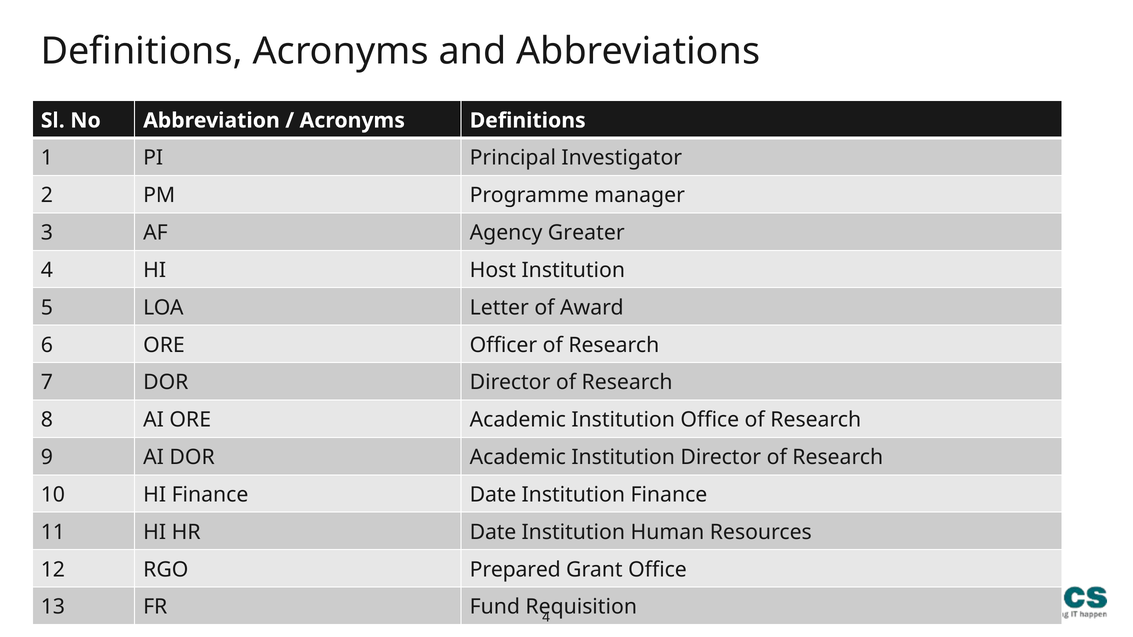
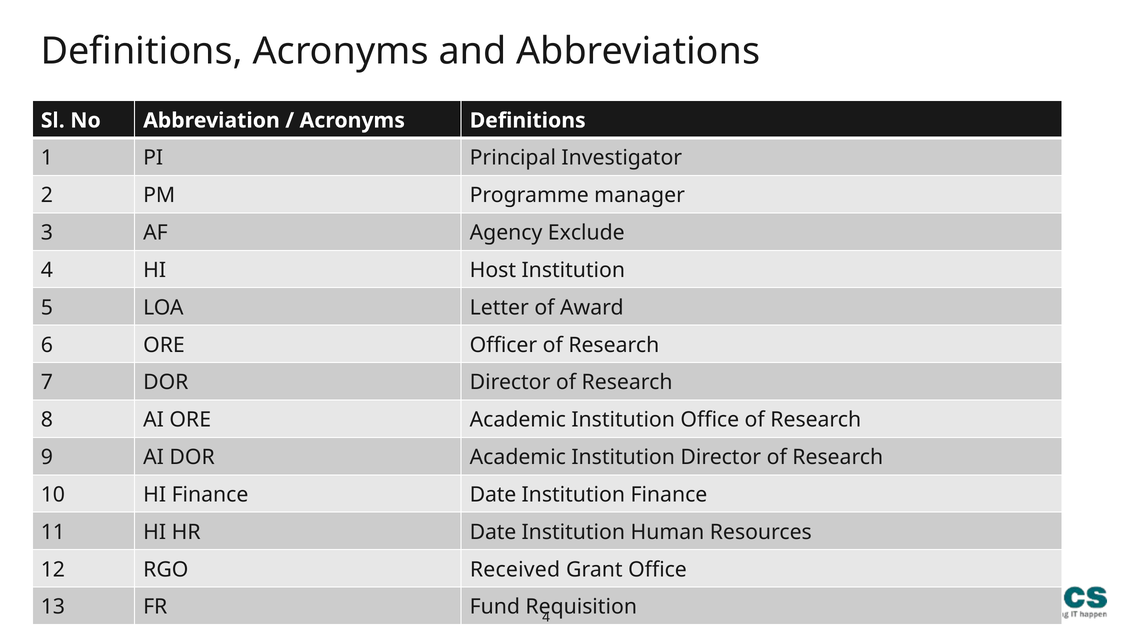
Greater: Greater -> Exclude (586, 233)
Prepared: Prepared -> Received (515, 570)
